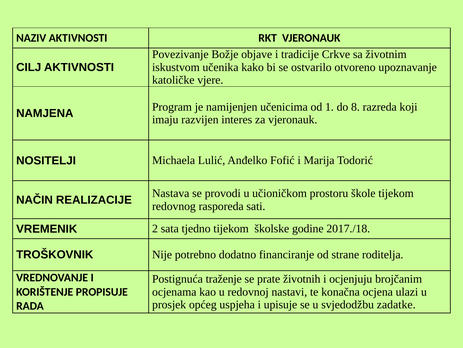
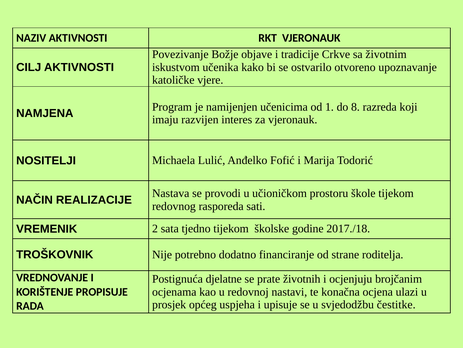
traženje: traženje -> djelatne (224, 279)
zadatke: zadatke -> čestitke (396, 304)
